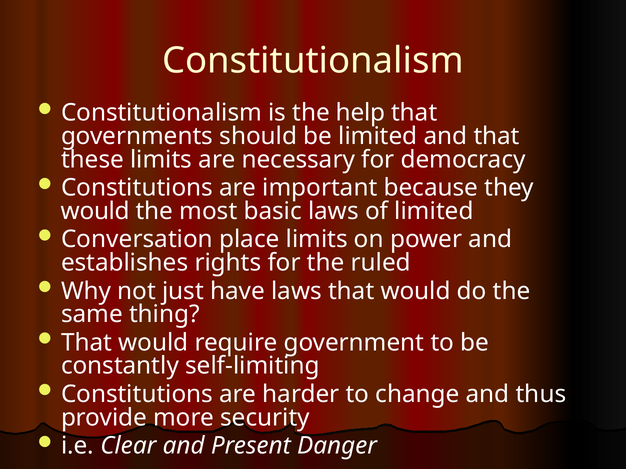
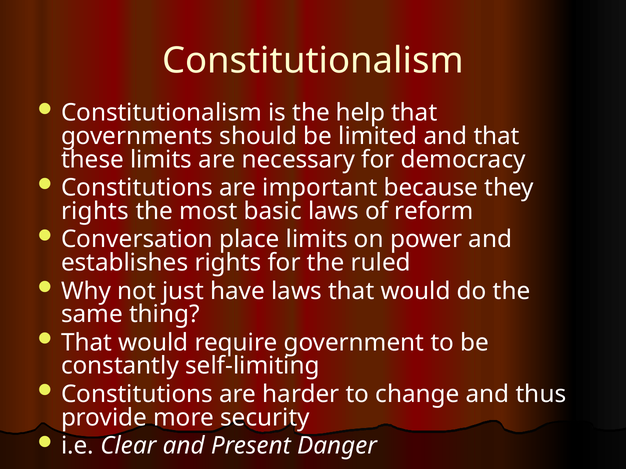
would: would -> rights (95, 211)
of limited: limited -> reform (434, 211)
